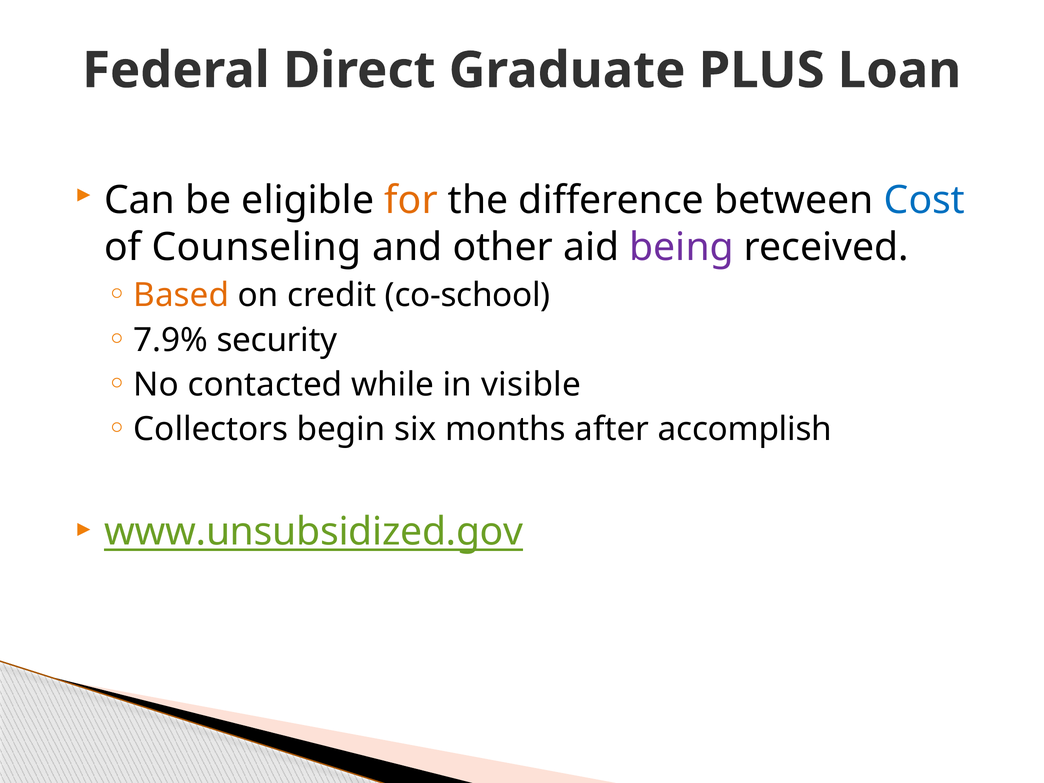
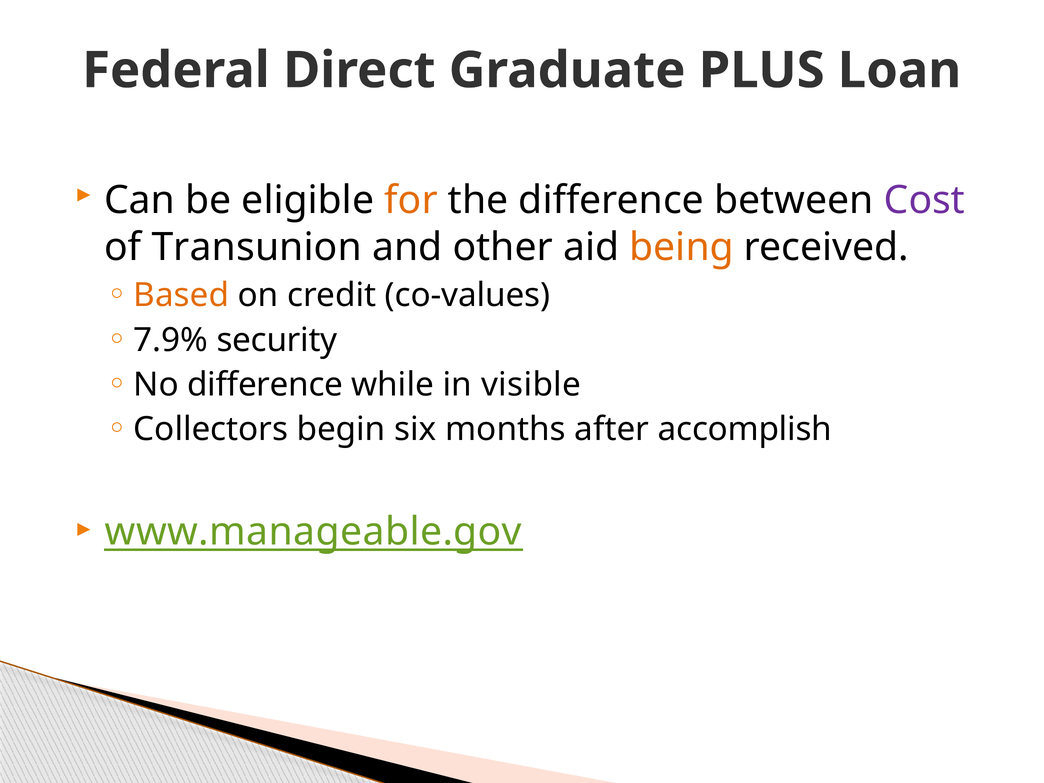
Cost colour: blue -> purple (924, 201)
Counseling: Counseling -> Transunion (257, 248)
being colour: purple -> orange (682, 248)
co-school: co-school -> co-values (468, 295)
No contacted: contacted -> difference (265, 385)
www.unsubsidized.gov: www.unsubsidized.gov -> www.manageable.gov (313, 532)
